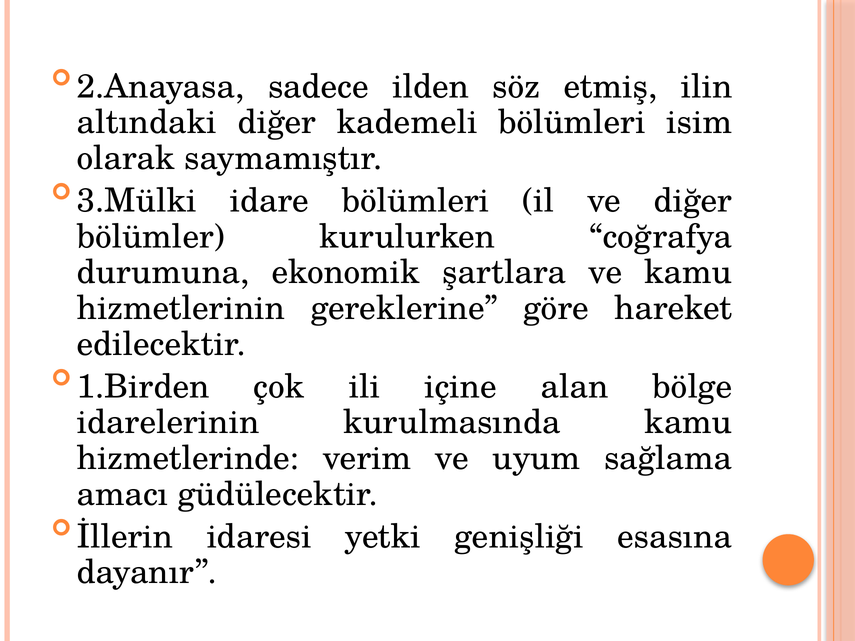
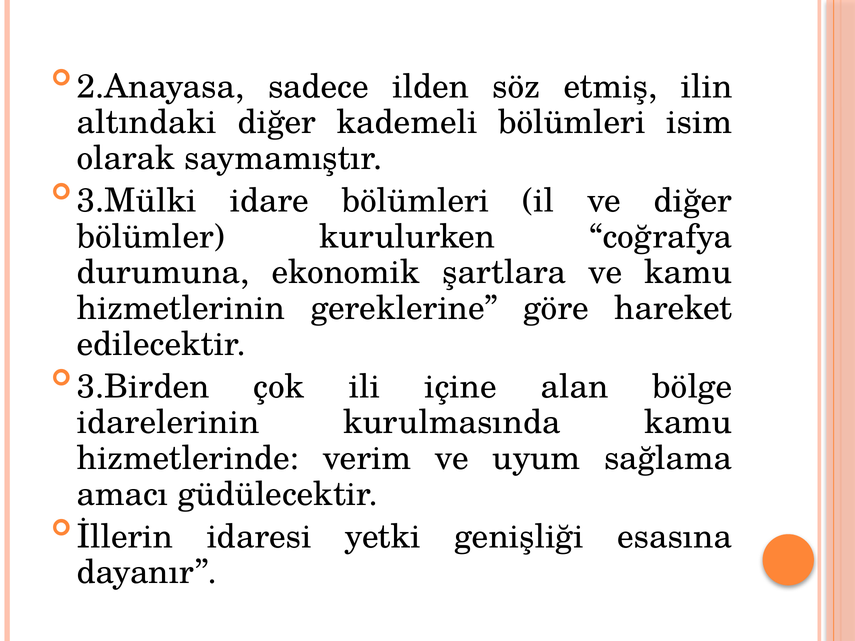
1.Birden: 1.Birden -> 3.Birden (143, 387)
